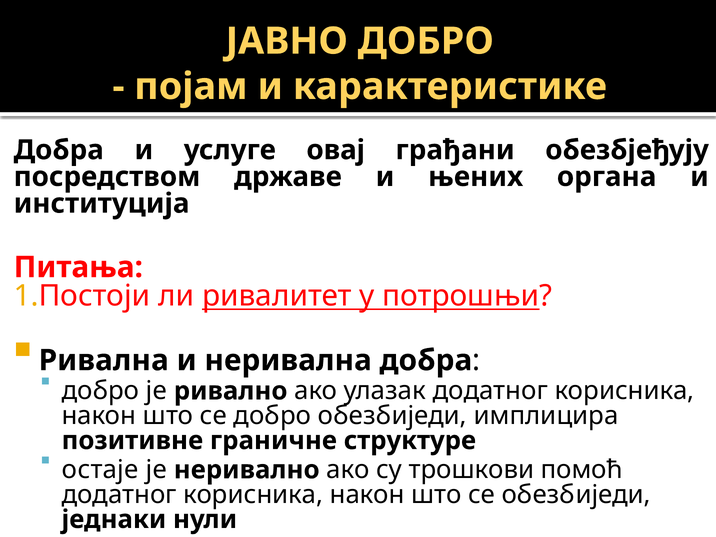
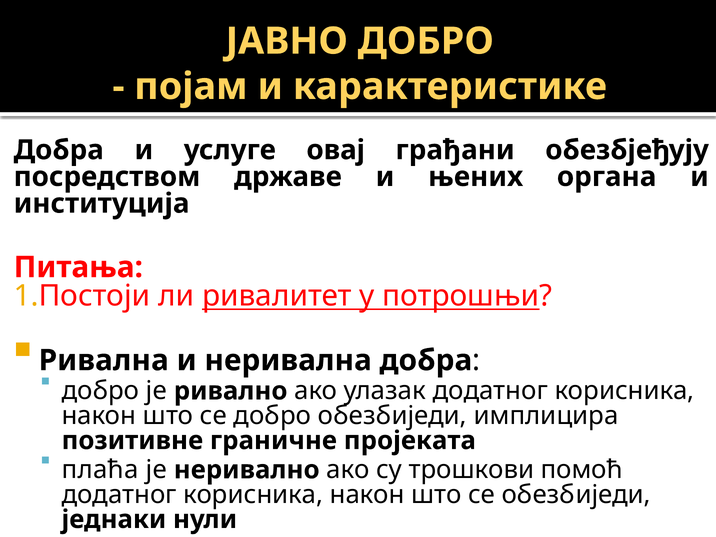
структуре: структуре -> пројеката (410, 441)
остаје: остаје -> плаћа (100, 470)
